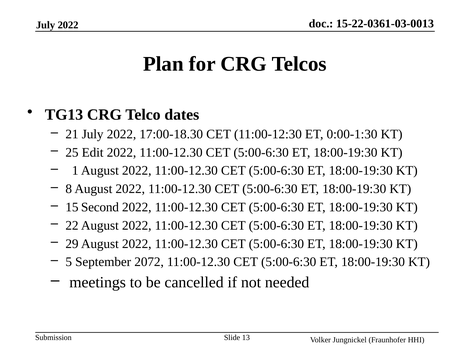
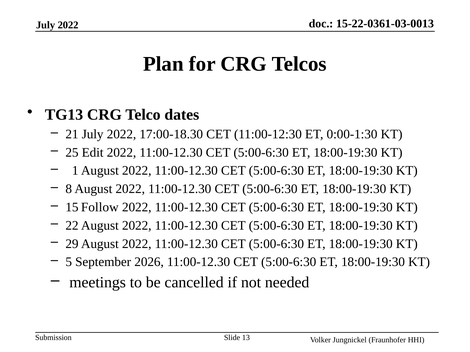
Second: Second -> Follow (100, 207)
2072: 2072 -> 2026 (149, 262)
